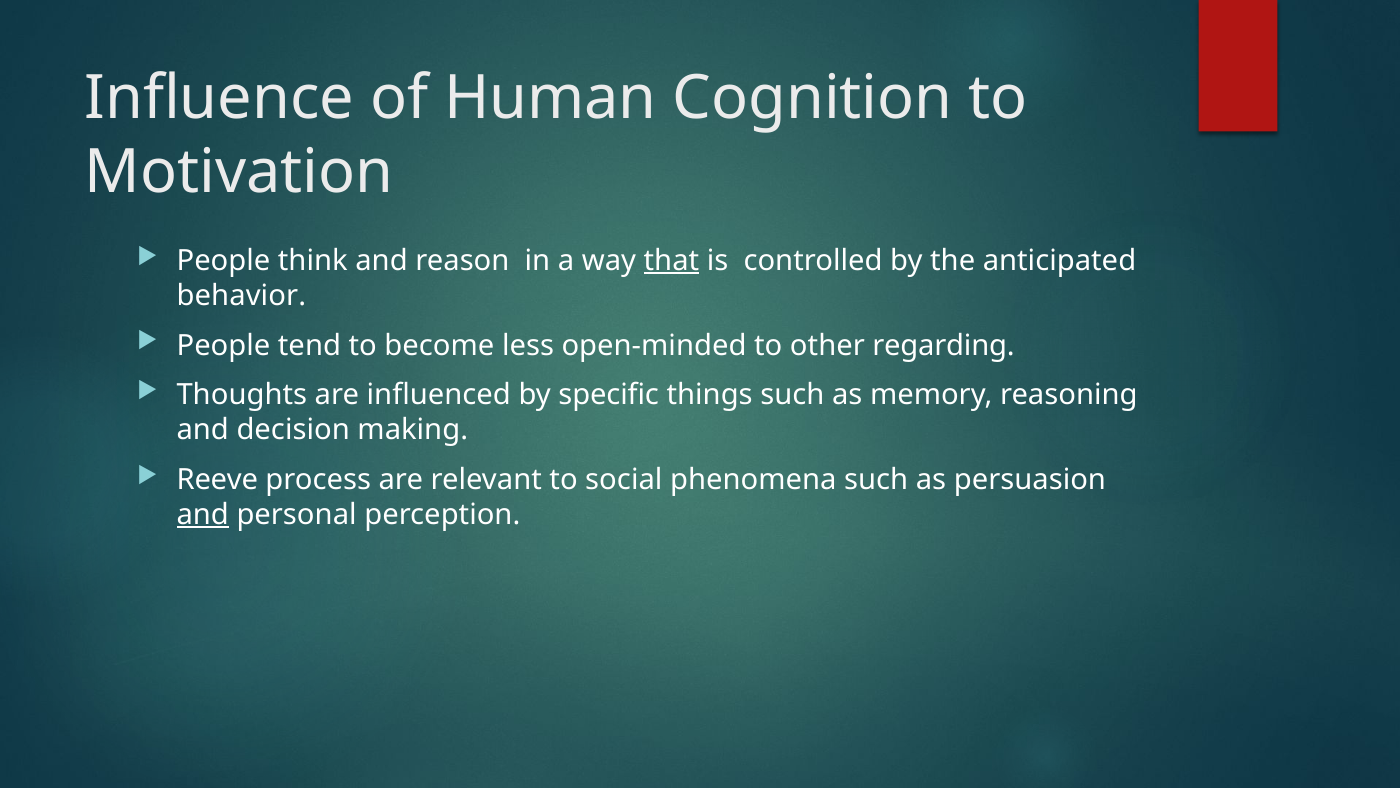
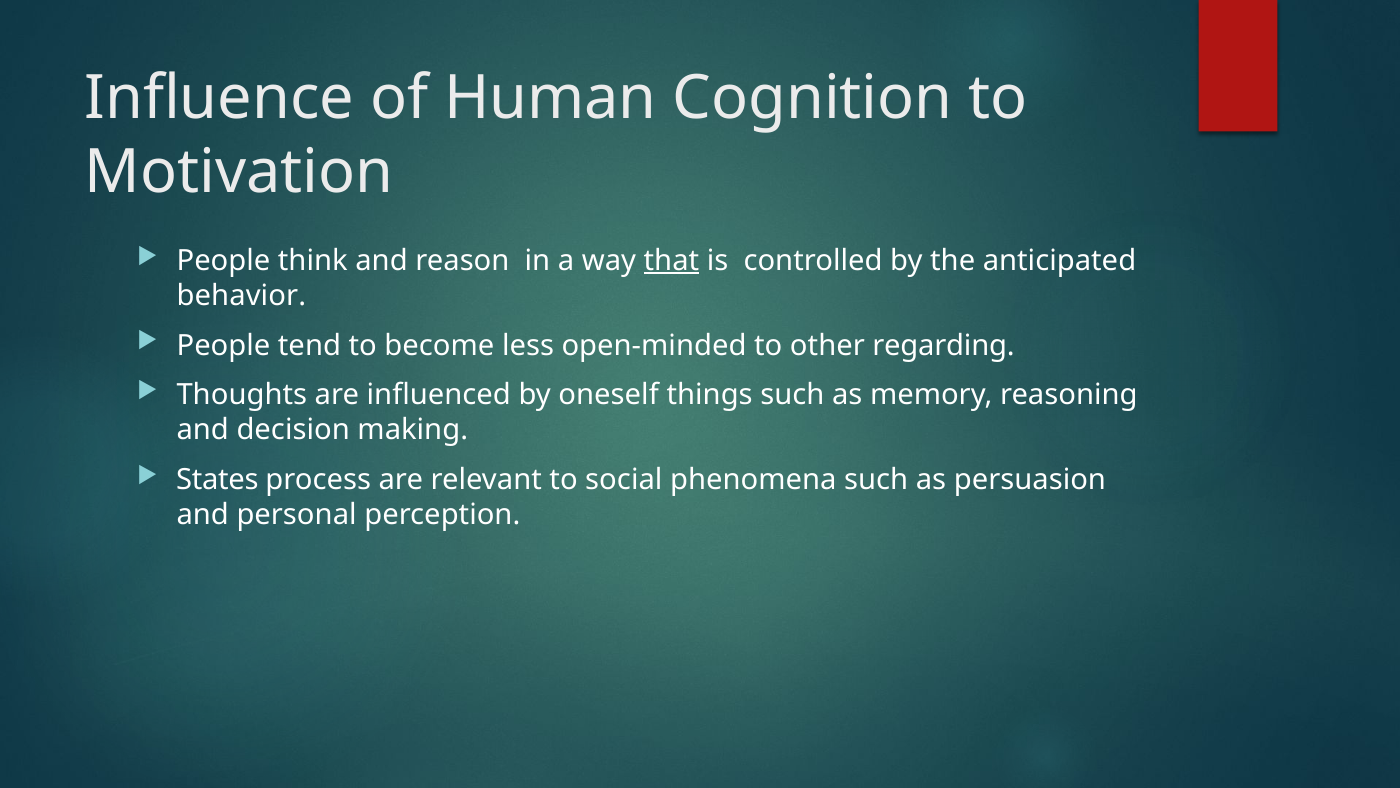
specific: specific -> oneself (609, 395)
Reeve: Reeve -> States (217, 479)
and underline: present -> none (203, 514)
